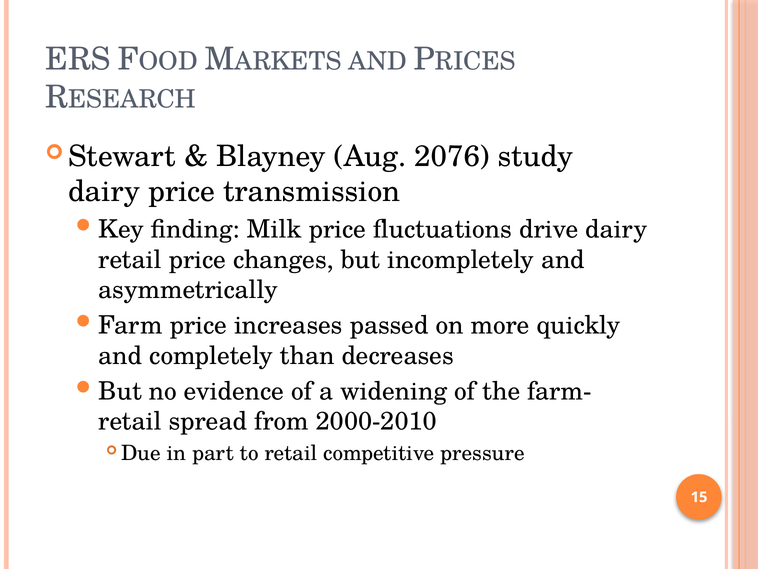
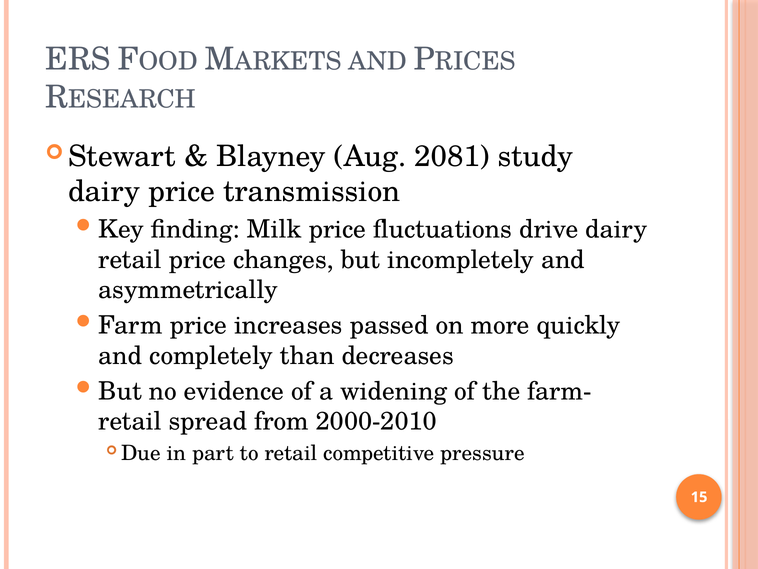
2076: 2076 -> 2081 (452, 156)
